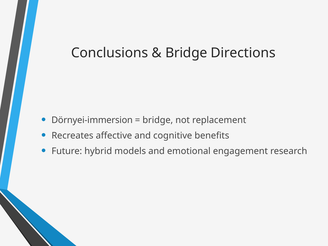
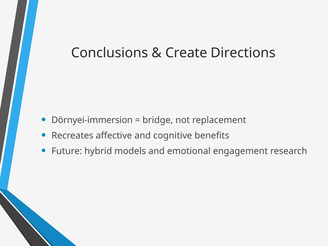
Bridge: Bridge -> Create (186, 53)
